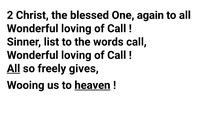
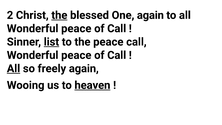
the underline: none -> present (59, 15)
loving: loving -> peace (76, 29)
list underline: none -> present (51, 42)
the words: words -> peace (108, 42)
loving: loving -> peace (76, 55)
freely gives: gives -> again (84, 68)
